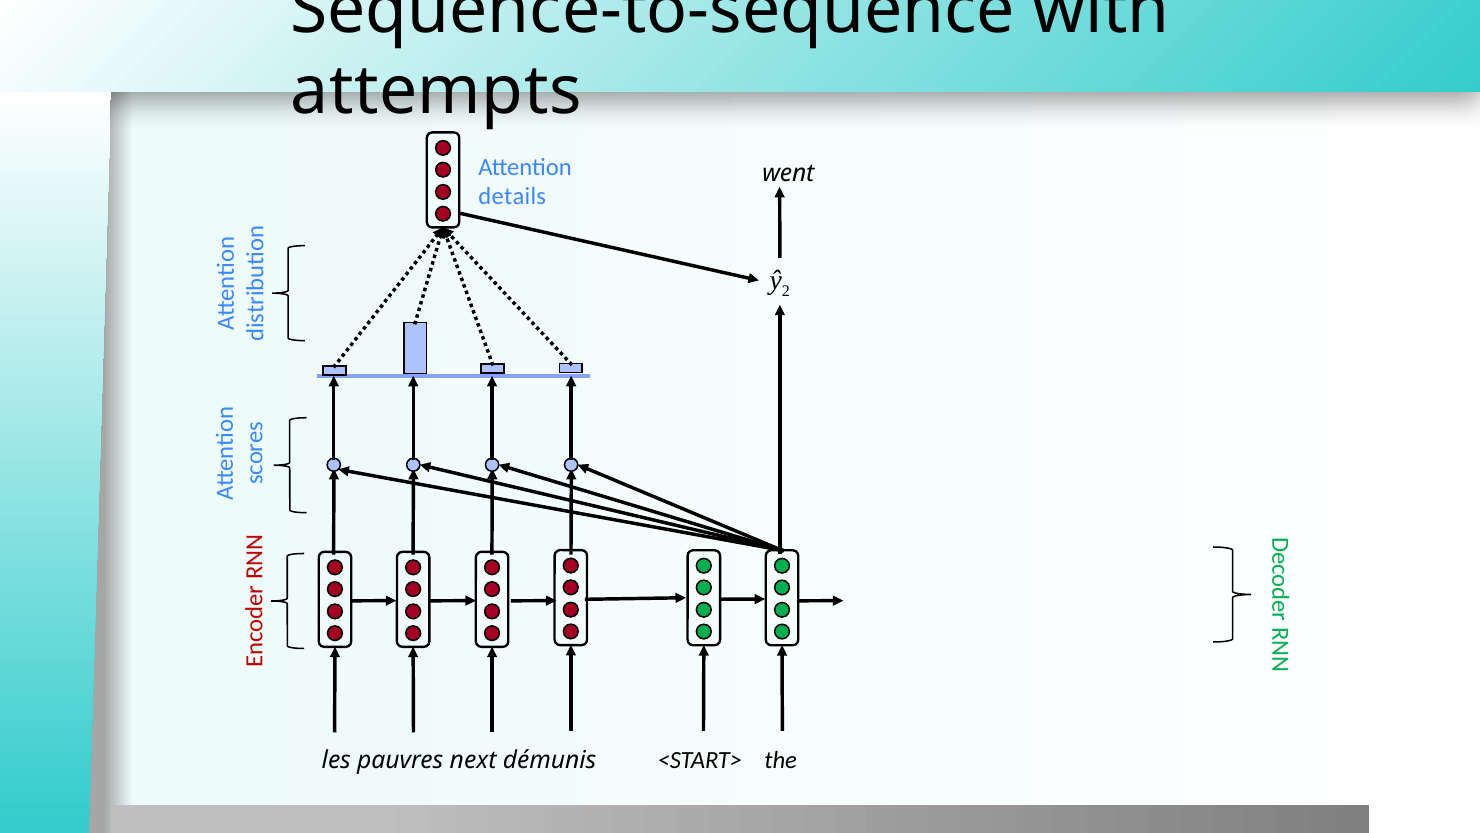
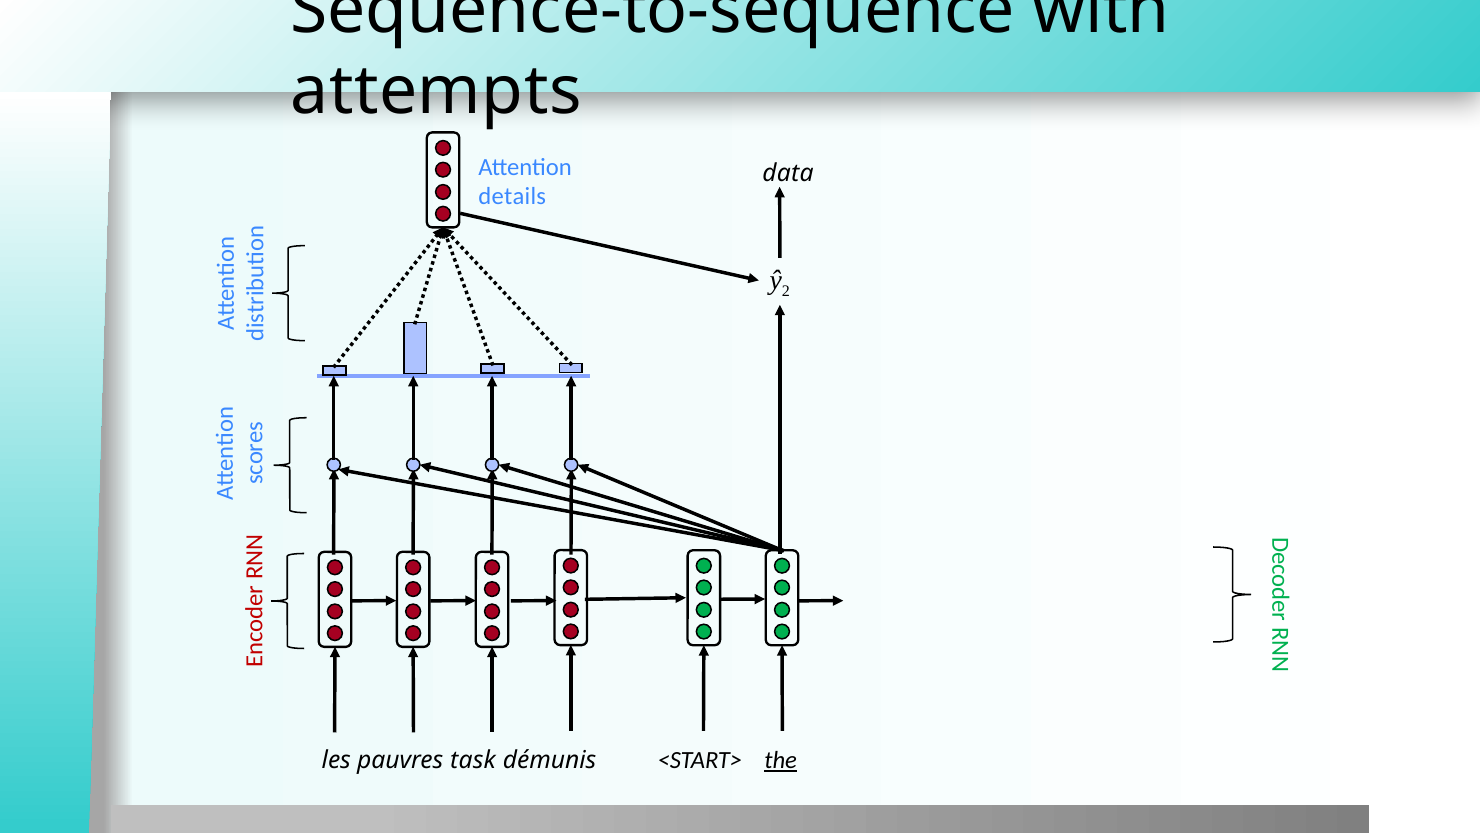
went: went -> data (788, 173)
the underline: none -> present (781, 760)
next: next -> task (473, 760)
